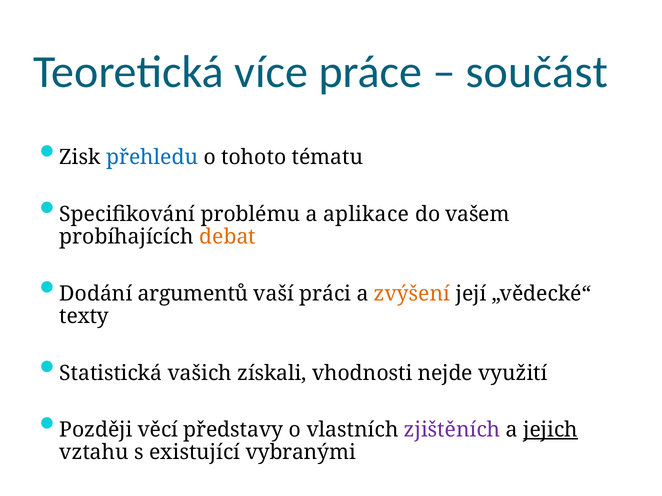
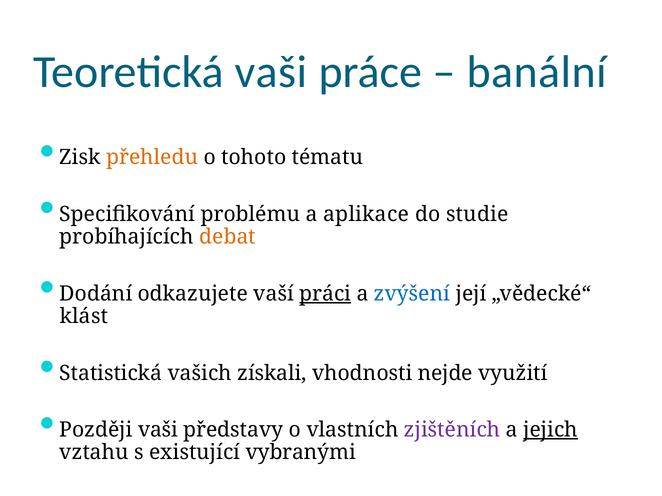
Teoretická více: více -> vaši (271, 72)
součást: součást -> banální (537, 72)
přehledu colour: blue -> orange (152, 158)
vašem: vašem -> studie (477, 214)
argumentů: argumentů -> odkazujete (193, 294)
práci underline: none -> present (325, 294)
zvýšení colour: orange -> blue (412, 294)
texty: texty -> klást (84, 317)
Později věcí: věcí -> vaši (158, 430)
